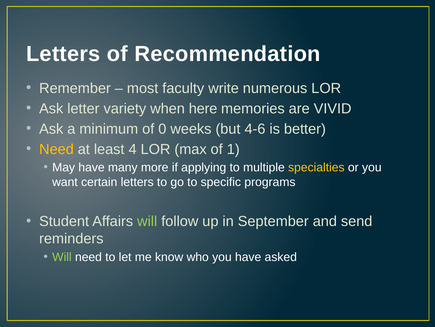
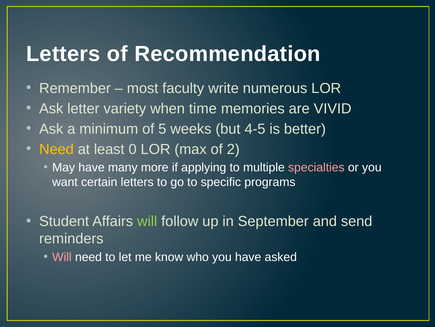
here: here -> time (203, 108)
0: 0 -> 5 (162, 129)
4-6: 4-6 -> 4-5 (255, 129)
4: 4 -> 0 (133, 149)
1: 1 -> 2 (233, 149)
specialties colour: yellow -> pink (316, 167)
Will colour: light green -> pink (62, 257)
